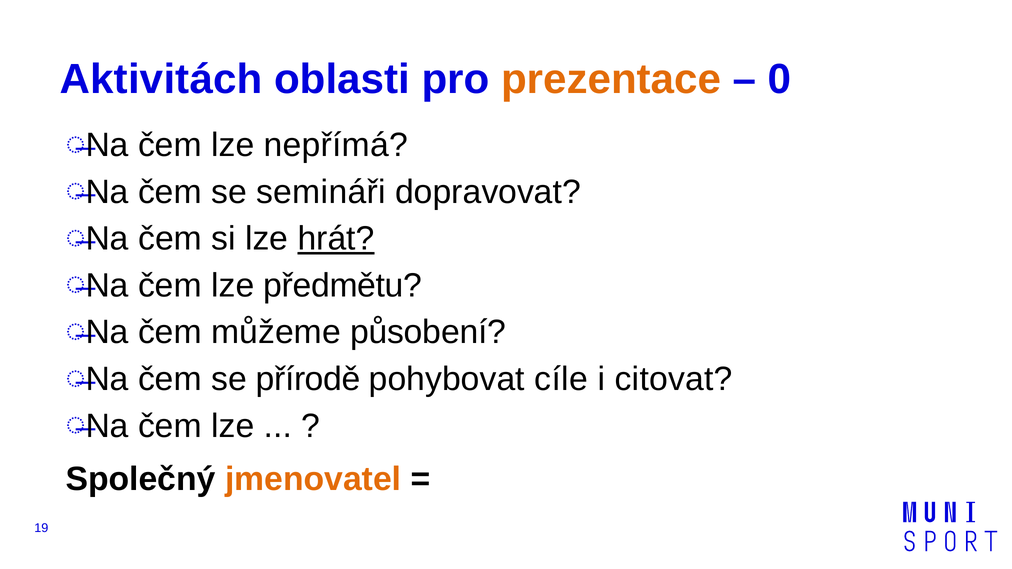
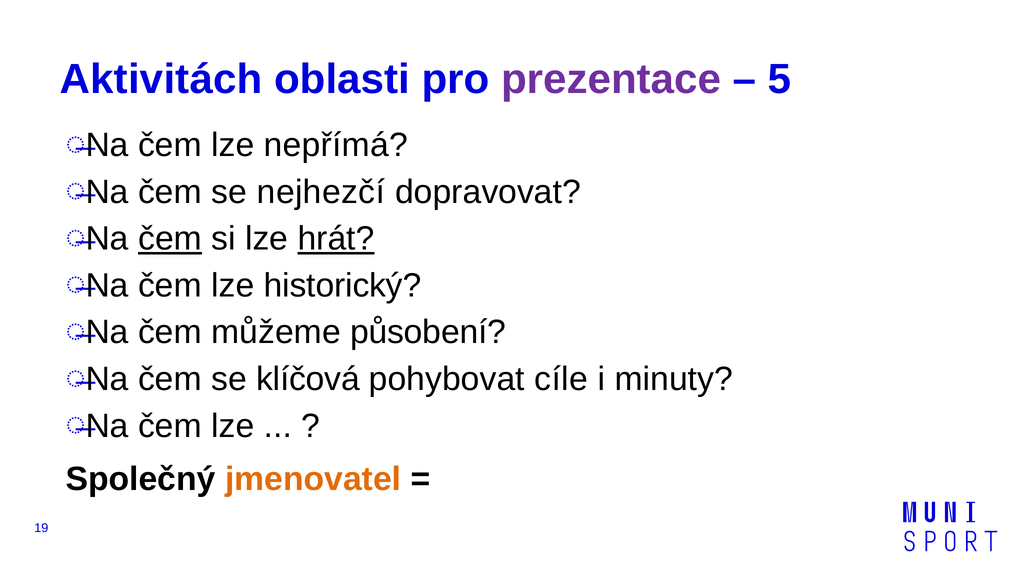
prezentace colour: orange -> purple (611, 80)
0: 0 -> 5 (780, 80)
semináři: semináři -> nejhezčí (321, 192)
čem underline: none -> present (170, 239)
předmětu: předmětu -> historický (343, 286)
přírodě: přírodě -> klíčová (308, 379)
citovat: citovat -> minuty (674, 379)
